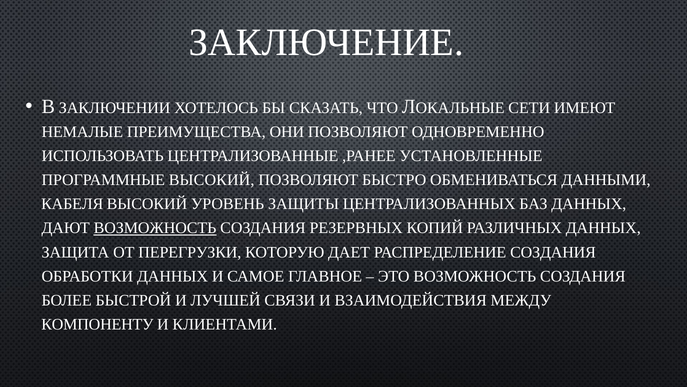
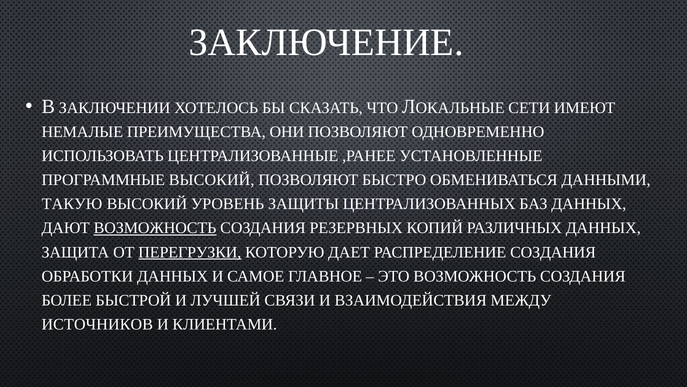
КАБЕЛЯ: КАБЕЛЯ -> ТАКУЮ (72, 204)
ПЕРЕГРУЗКИ underline: none -> present (190, 252)
КОМПОНЕНТУ: КОМПОНЕНТУ -> ИСТОЧНИКОВ (97, 324)
